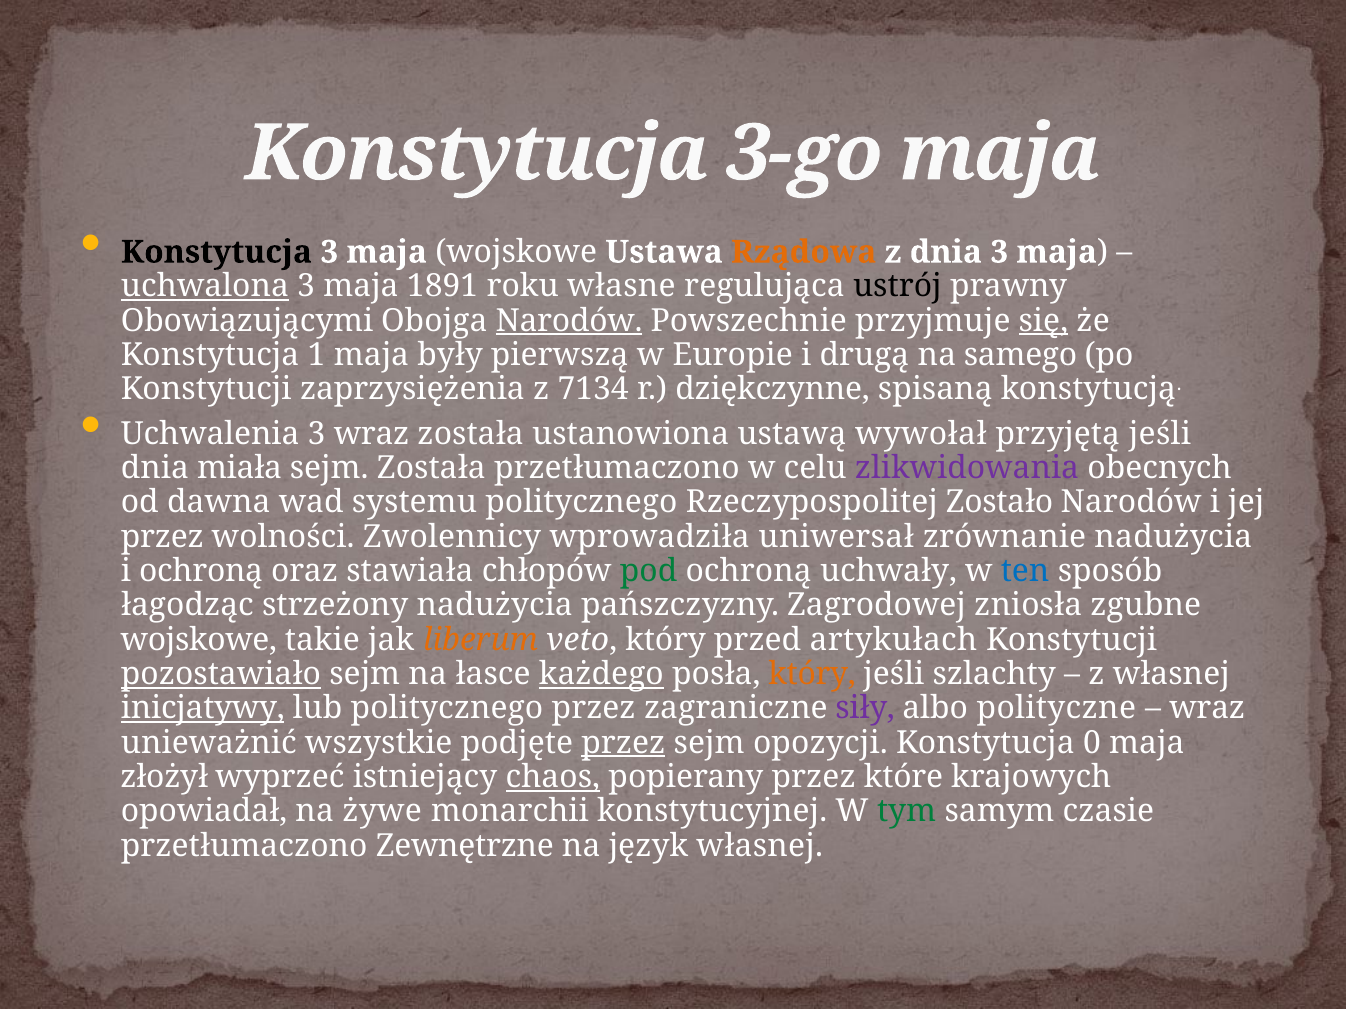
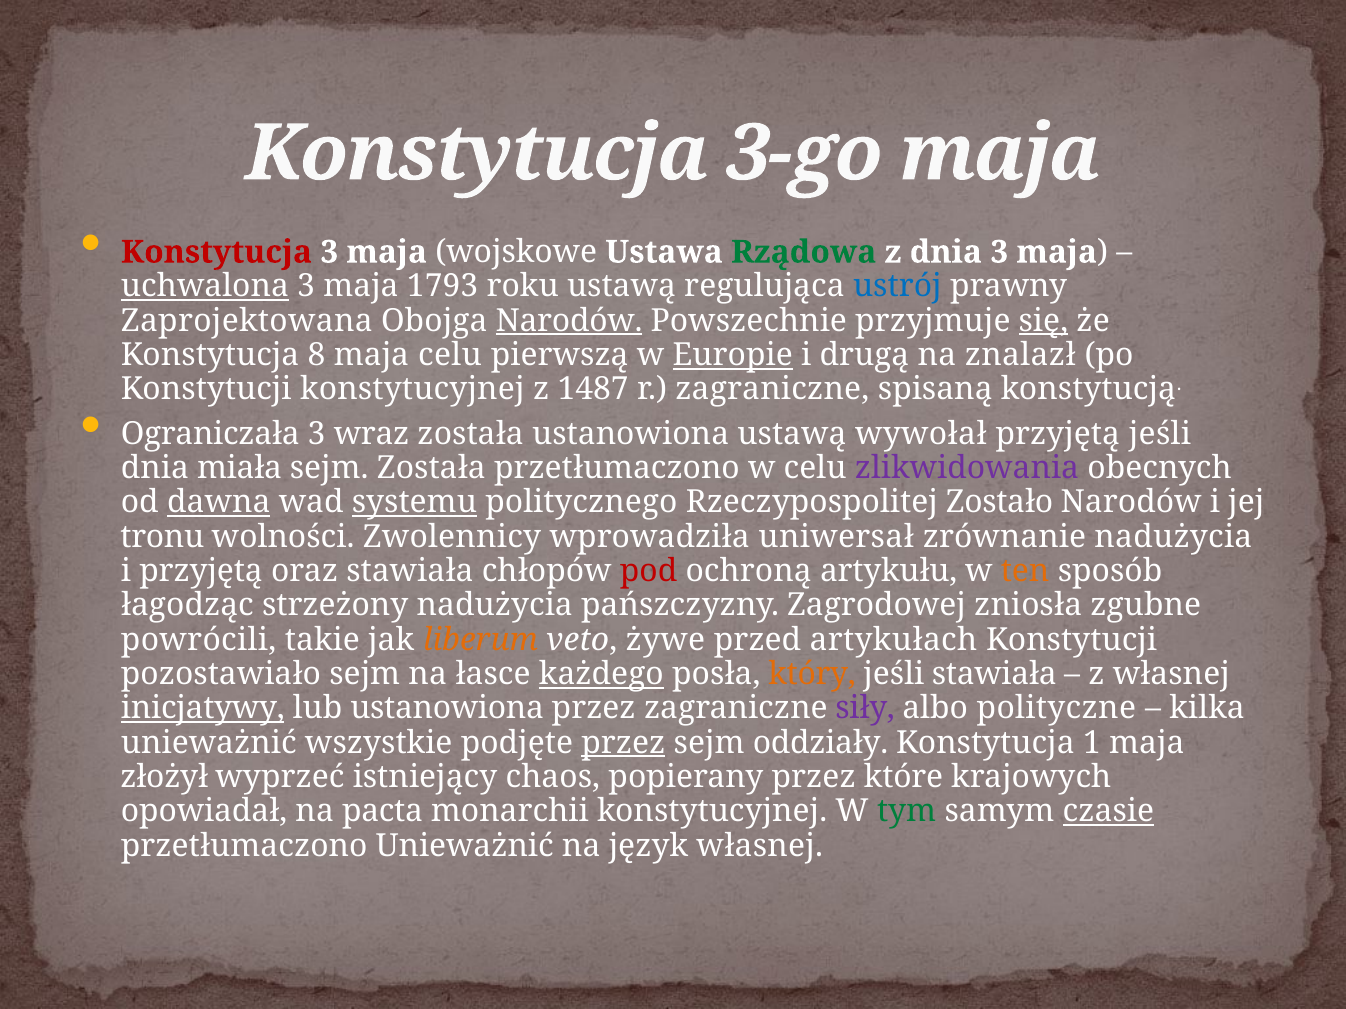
Konstytucja colour: black -> red (216, 252)
Rządowa colour: orange -> green (804, 252)
1891: 1891 -> 1793 (443, 287)
roku własne: własne -> ustawą (621, 287)
ustrój colour: black -> blue (897, 287)
Obowiązującymi: Obowiązującymi -> Zaprojektowana (247, 321)
1: 1 -> 8 (317, 355)
maja były: były -> celu (450, 355)
Europie underline: none -> present (733, 355)
samego: samego -> znalazł (1020, 355)
Konstytucji zaprzysiężenia: zaprzysiężenia -> konstytucyjnej (412, 390)
7134: 7134 -> 1487 (593, 390)
r dziękczynne: dziękczynne -> zagraniczne (772, 390)
Uchwalenia: Uchwalenia -> Ograniczała (210, 434)
dawna underline: none -> present (219, 503)
systemu underline: none -> present (414, 503)
przez: przez -> tronu (162, 537)
i ochroną: ochroną -> przyjętą (201, 571)
pod colour: green -> red (649, 571)
uchwały: uchwały -> artykułu (889, 571)
ten colour: blue -> orange (1025, 571)
wojskowe: wojskowe -> powrócili (199, 640)
veto który: który -> żywe (665, 640)
pozostawiało underline: present -> none (221, 674)
jeśli szlachty: szlachty -> stawiała (994, 674)
lub politycznego: politycznego -> ustanowiona (447, 709)
wraz: wraz -> kilka (1207, 709)
opozycji: opozycji -> oddziały (821, 743)
0: 0 -> 1 (1092, 743)
chaos underline: present -> none (553, 777)
żywe: żywe -> pacta (383, 812)
czasie underline: none -> present (1108, 812)
przetłumaczono Zewnętrzne: Zewnętrzne -> Unieważnić (465, 846)
